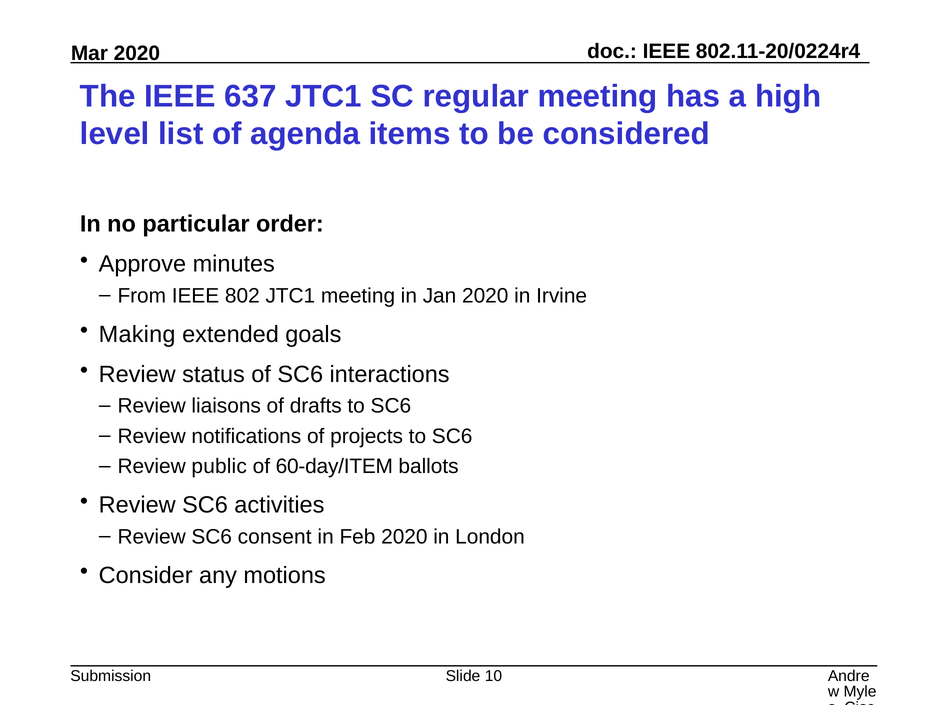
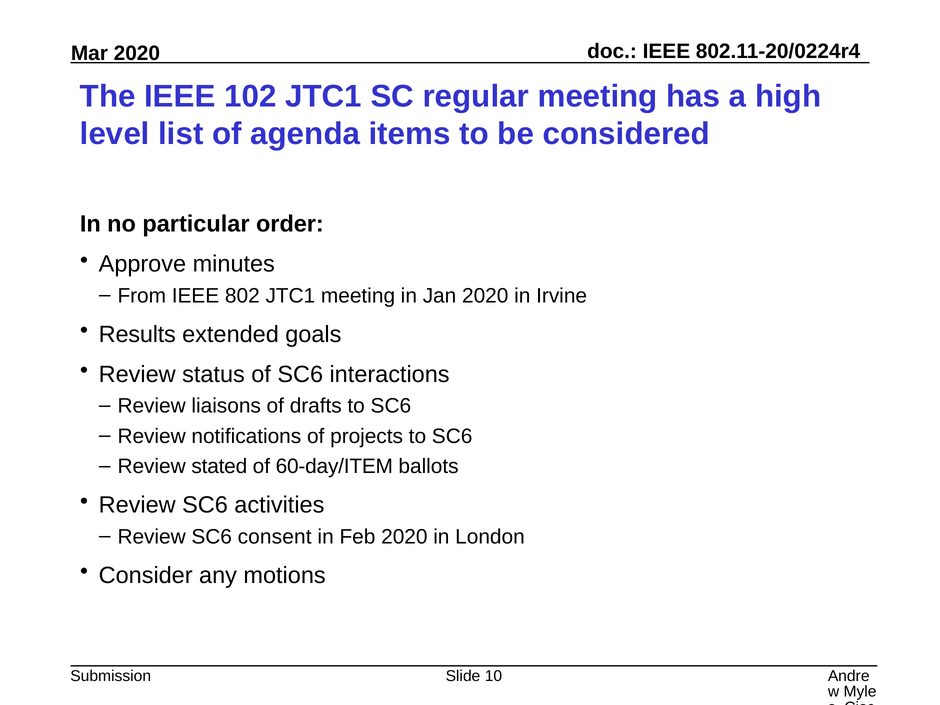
637: 637 -> 102 (250, 96)
Making: Making -> Results (137, 334)
public: public -> stated (219, 467)
